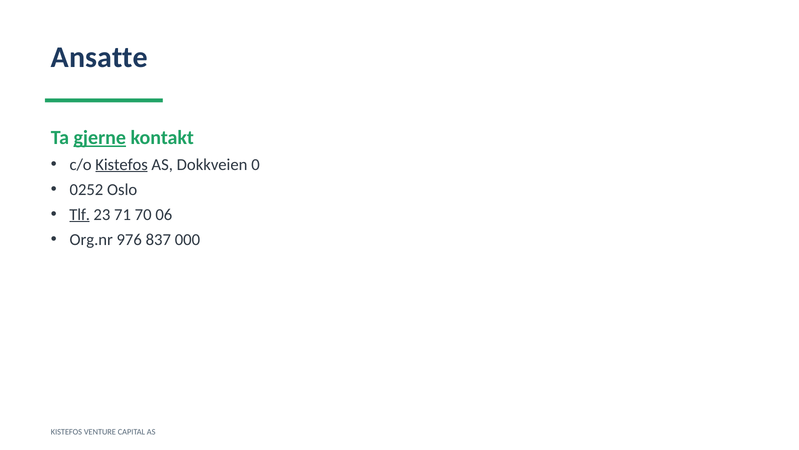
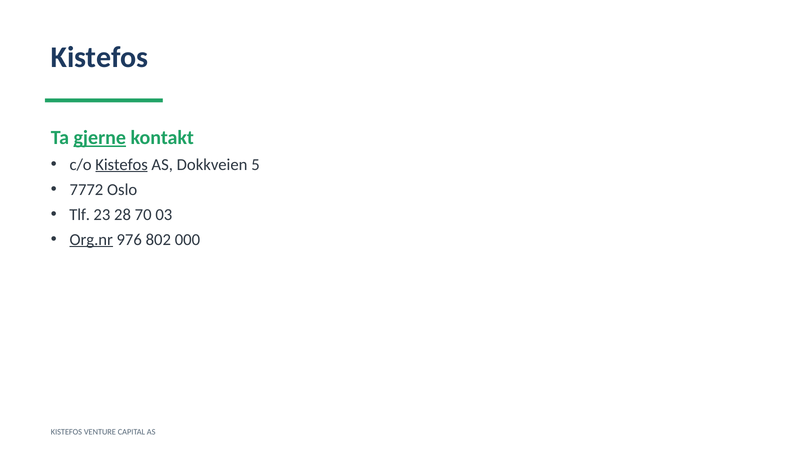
Ansatte: Ansatte -> Kistefos (100, 57)
0: 0 -> 5 (255, 164)
0252: 0252 -> 7772 (86, 189)
Tlf underline: present -> none (80, 214)
71: 71 -> 28 (123, 214)
06: 06 -> 03 (164, 214)
Org.nr underline: none -> present (91, 239)
837: 837 -> 802 (158, 239)
